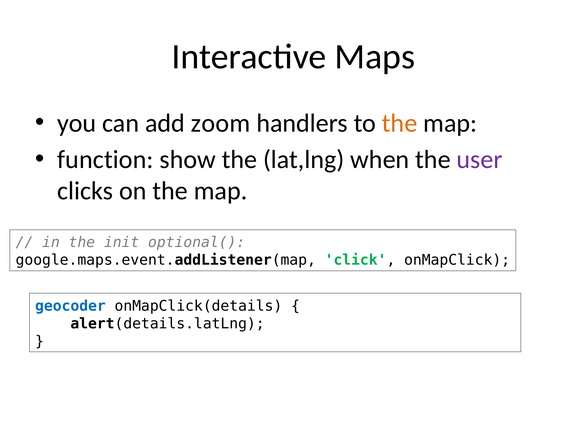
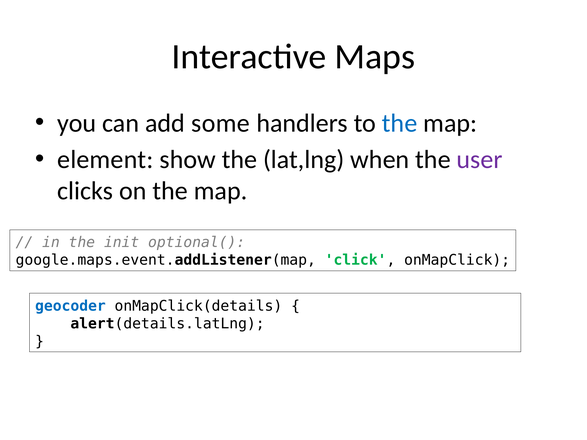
zoom: zoom -> some (221, 123)
the colour: orange -> blue (400, 123)
function: function -> element (105, 160)
